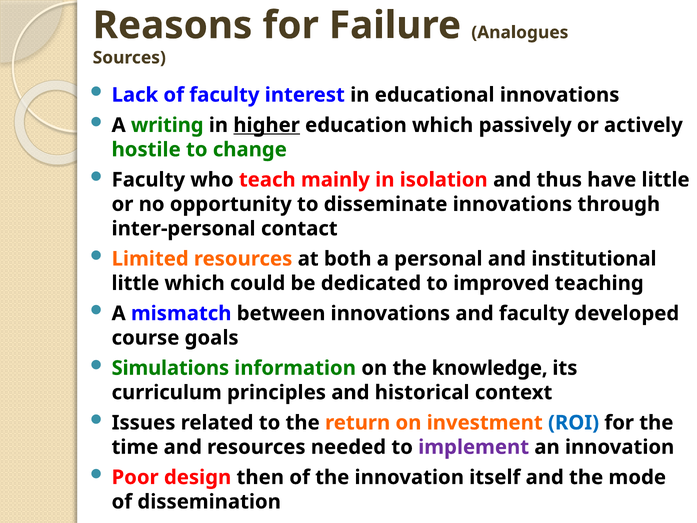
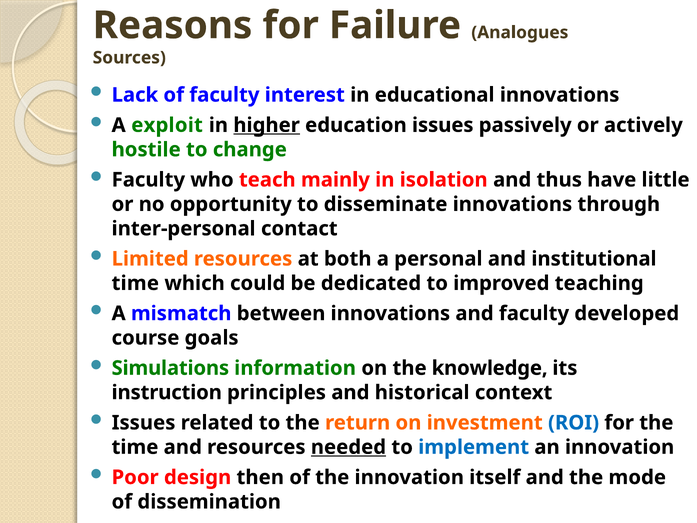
writing: writing -> exploit (167, 125)
education which: which -> issues (443, 125)
little: little -> time (135, 283)
curriculum: curriculum -> instruction (167, 392)
needed underline: none -> present (348, 447)
implement colour: purple -> blue (474, 447)
